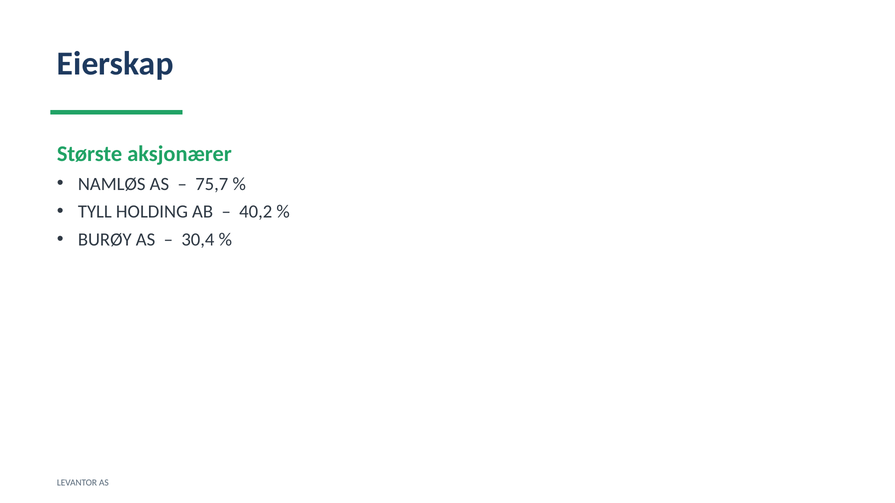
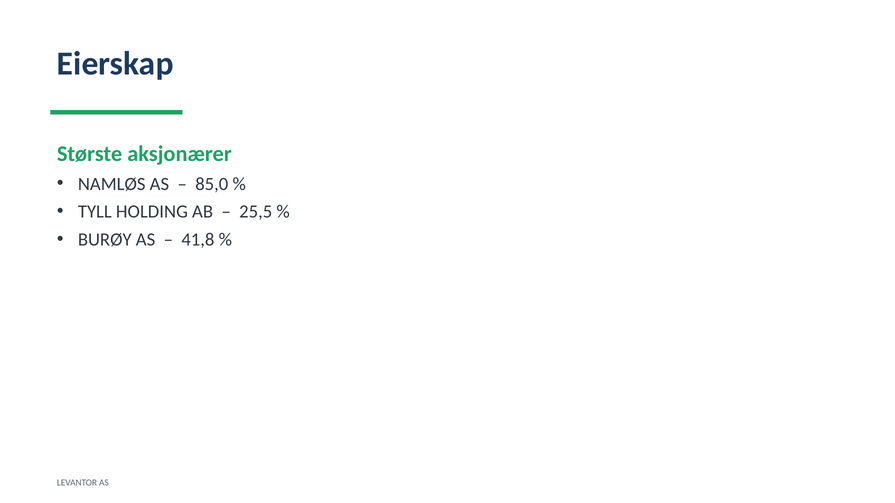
75,7: 75,7 -> 85,0 (212, 184)
40,2: 40,2 -> 25,5 (256, 212)
30,4: 30,4 -> 41,8 (198, 240)
